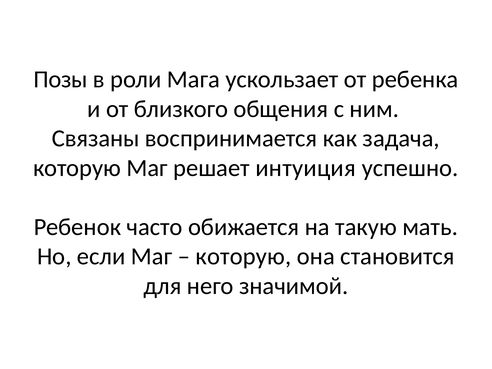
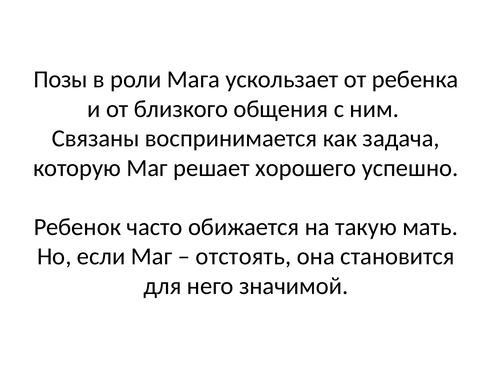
интуиция: интуиция -> хорошего (306, 168)
которую: которую -> отстоять (243, 257)
